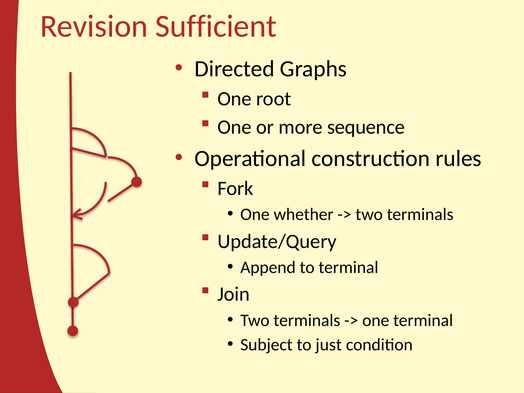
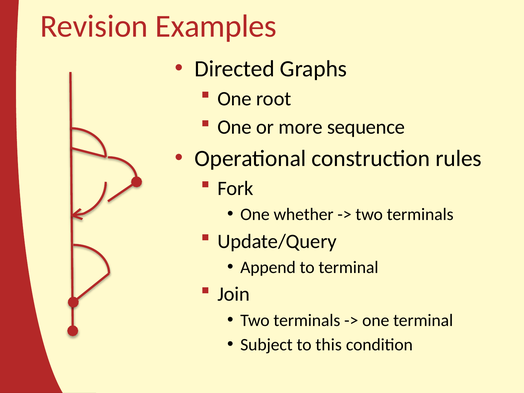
Sufficient: Sufficient -> Examples (216, 26)
just: just -> this (329, 345)
